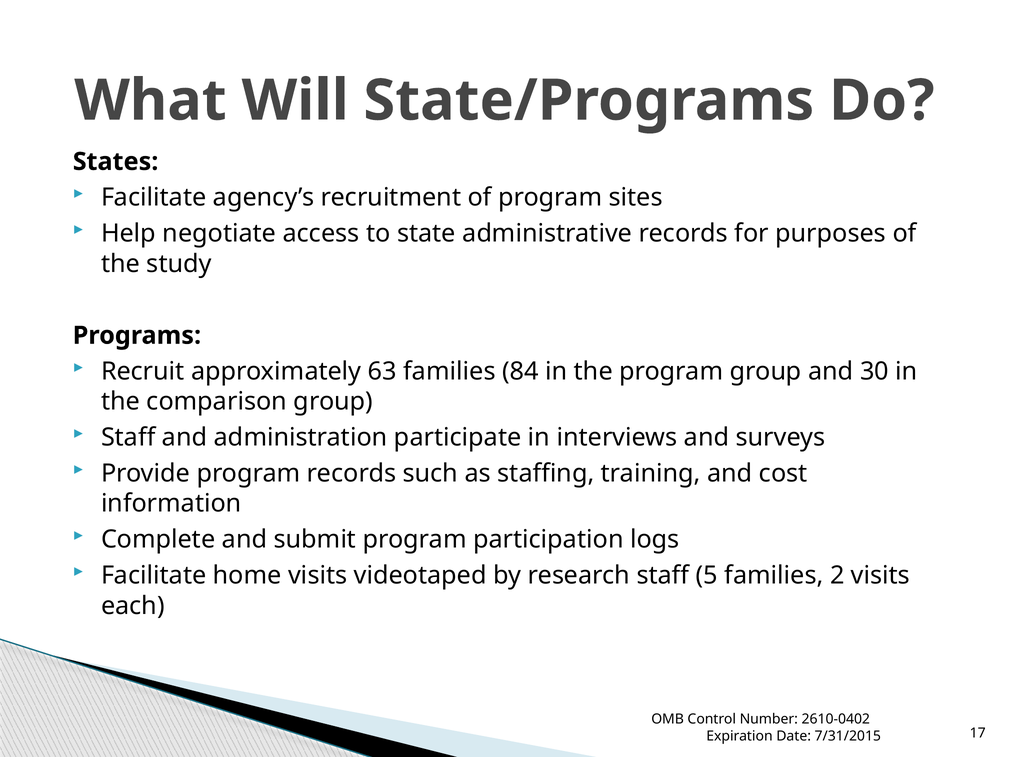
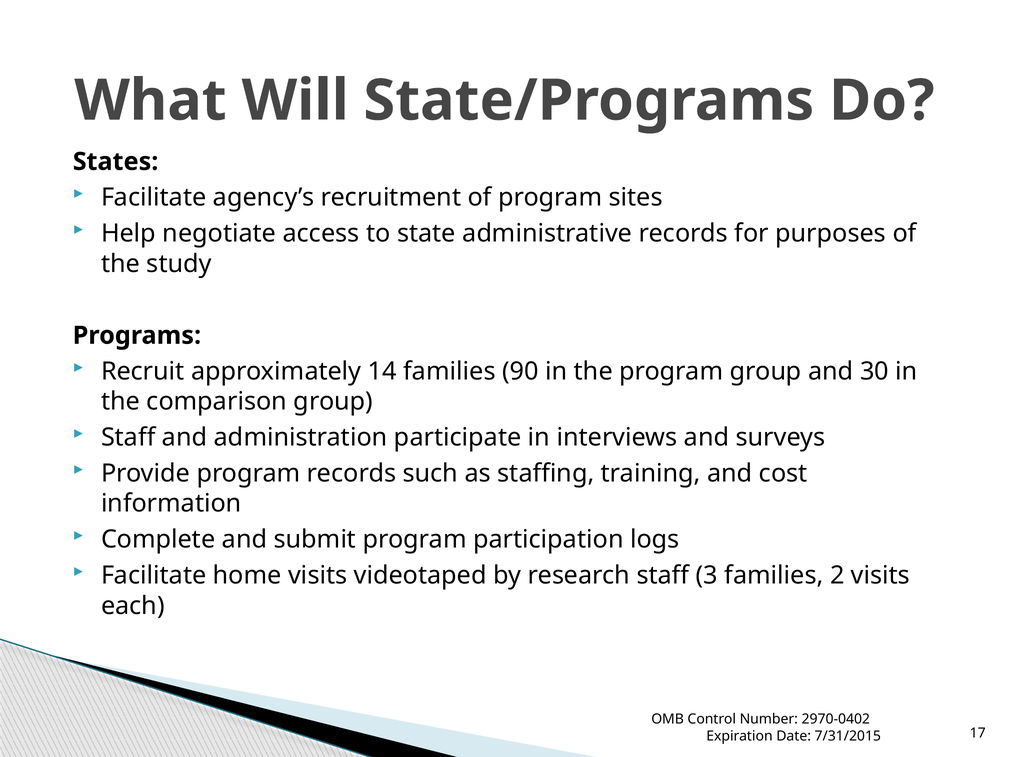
63: 63 -> 14 (382, 372)
84: 84 -> 90 (520, 372)
5: 5 -> 3 (707, 576)
2610-0402: 2610-0402 -> 2970-0402 (836, 720)
